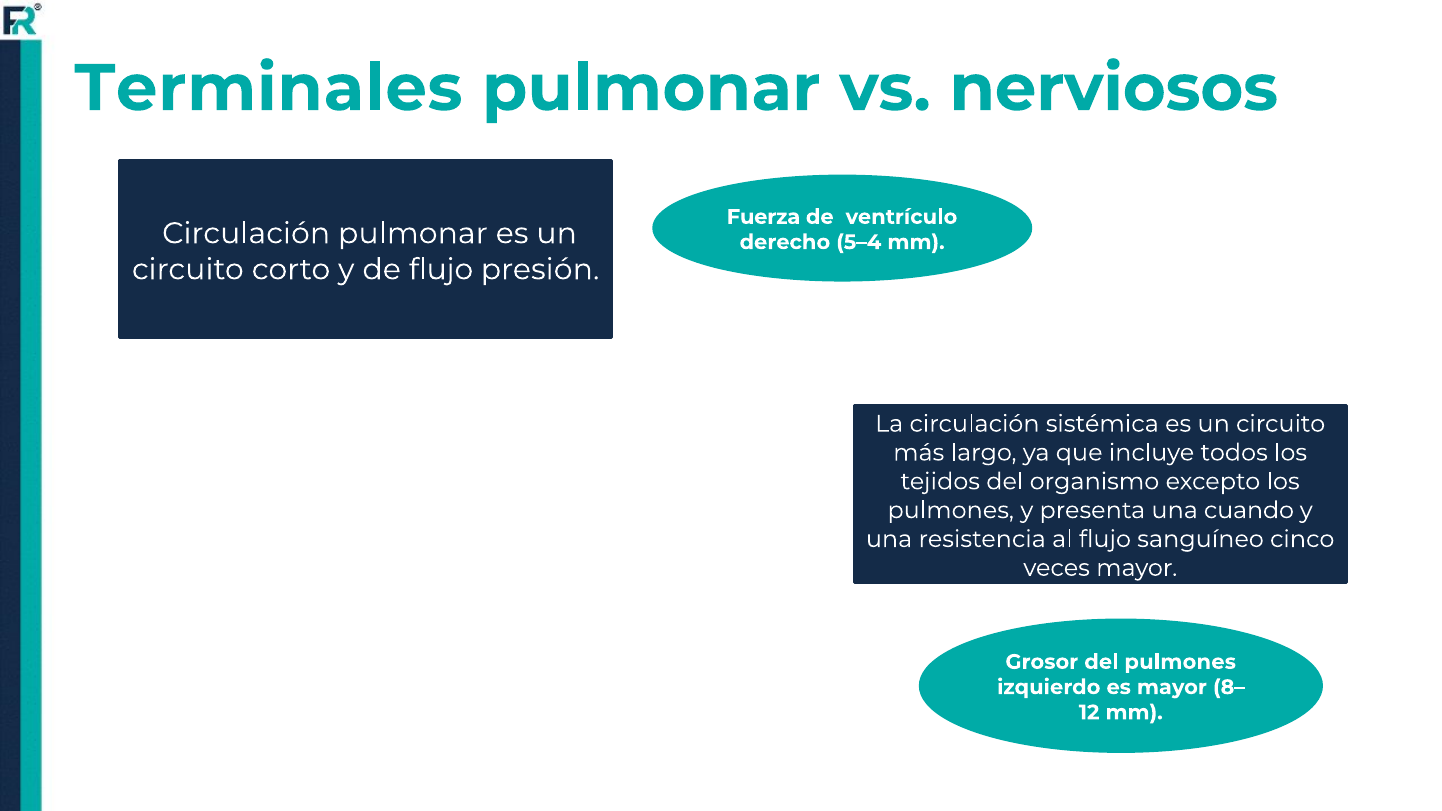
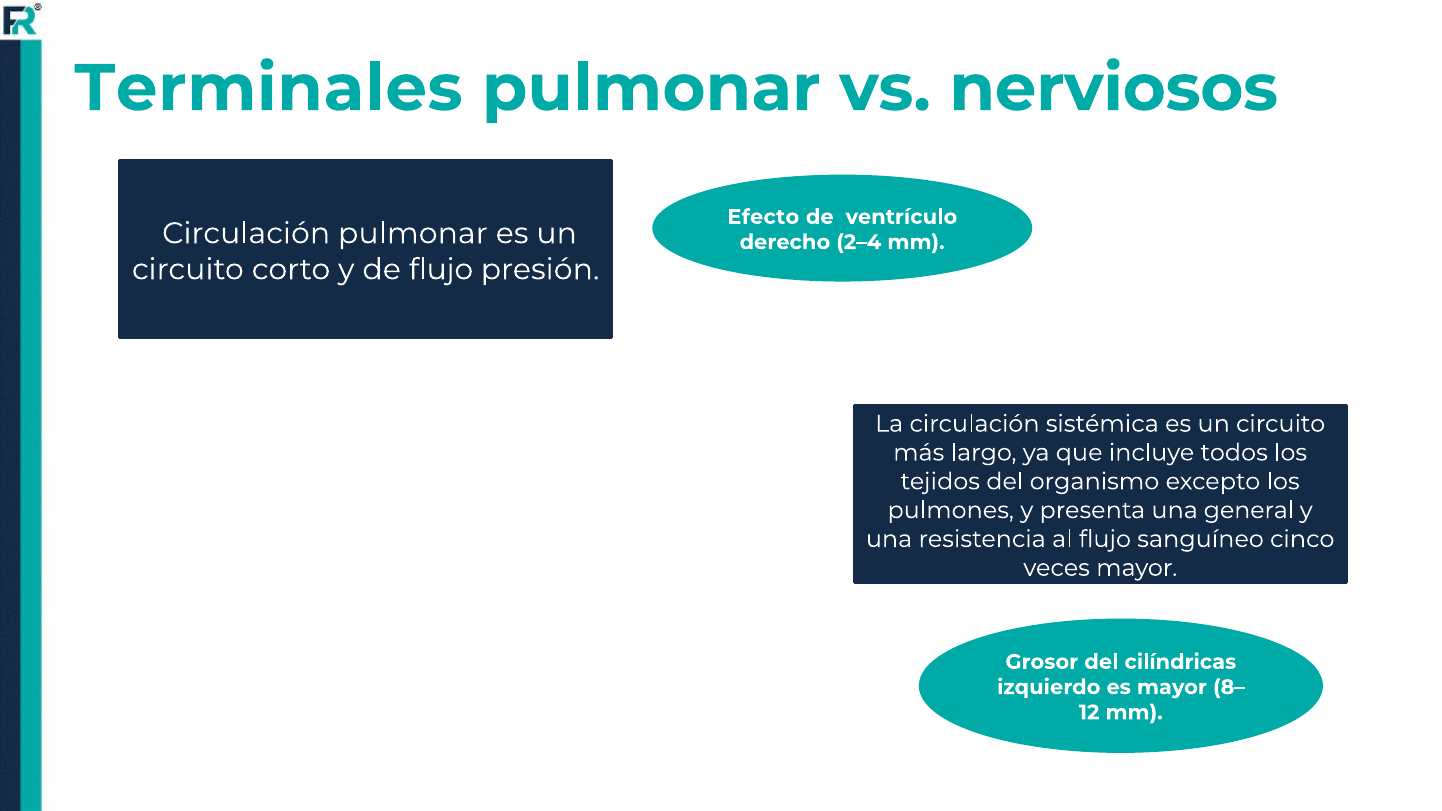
Fuerza: Fuerza -> Efecto (763, 217)
5–4: 5–4 -> 2–4 (859, 242)
cuando: cuando -> general (1249, 510)
del pulmones: pulmones -> cilíndricas (1180, 662)
